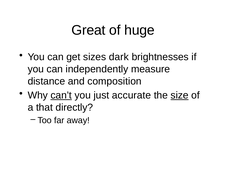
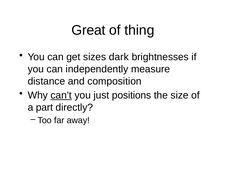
huge: huge -> thing (139, 30)
accurate: accurate -> positions (132, 95)
size underline: present -> none (180, 95)
that: that -> part (44, 107)
